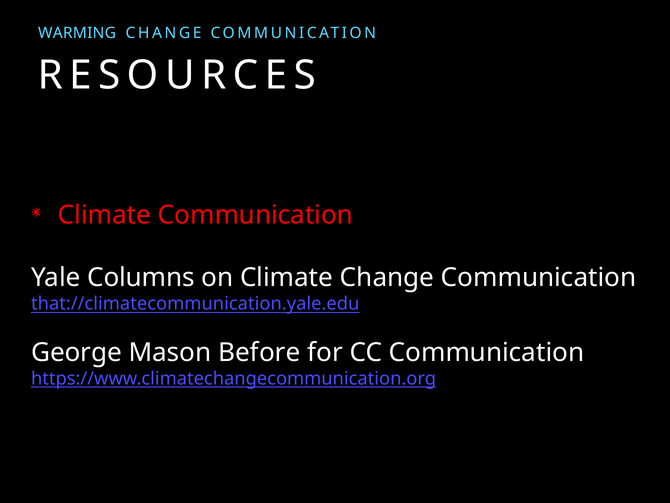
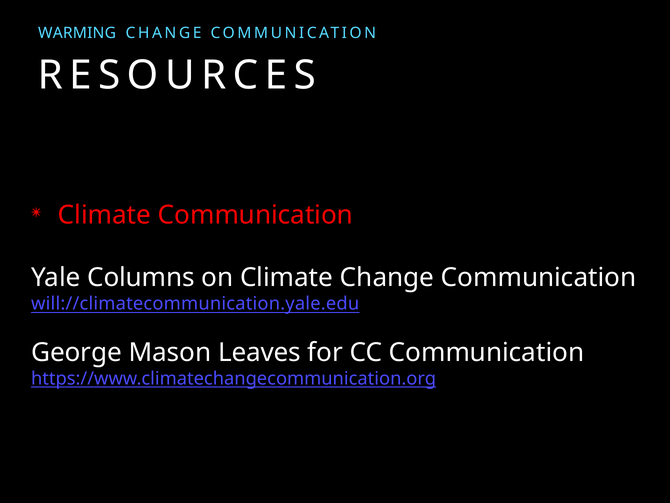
that://climatecommunication.yale.edu: that://climatecommunication.yale.edu -> will://climatecommunication.yale.edu (195, 304)
Before: Before -> Leaves (259, 352)
